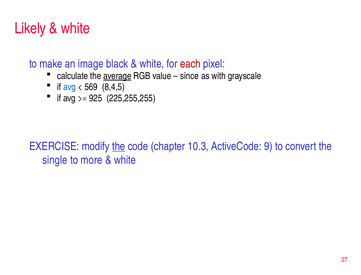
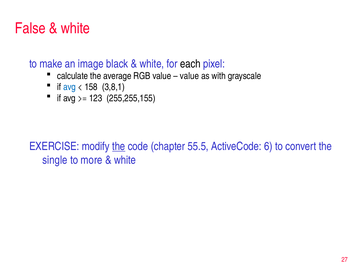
Likely: Likely -> False (30, 28)
each colour: red -> black (190, 64)
average underline: present -> none (117, 76)
since: since -> value (189, 76)
569: 569 -> 158 (91, 87)
8,4,5: 8,4,5 -> 3,8,1 (113, 87)
925: 925 -> 123 (96, 98)
225,255,255: 225,255,255 -> 255,255,155 (131, 98)
10.3: 10.3 -> 55.5 (198, 146)
9: 9 -> 6 (268, 146)
